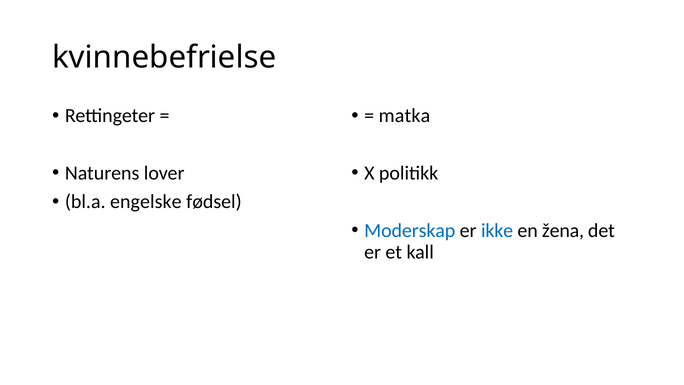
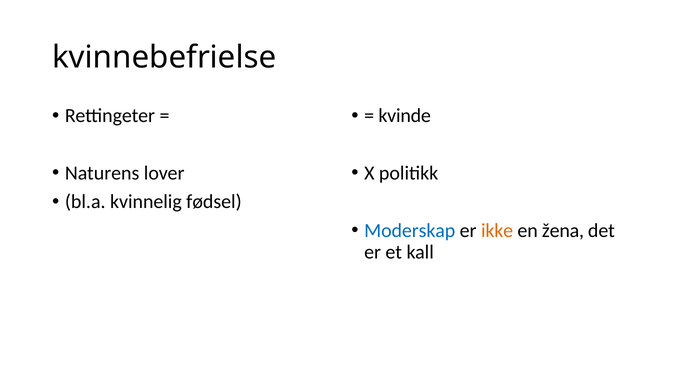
matka: matka -> kvinde (405, 116)
engelske: engelske -> kvinnelig (146, 202)
ikke colour: blue -> orange (497, 230)
